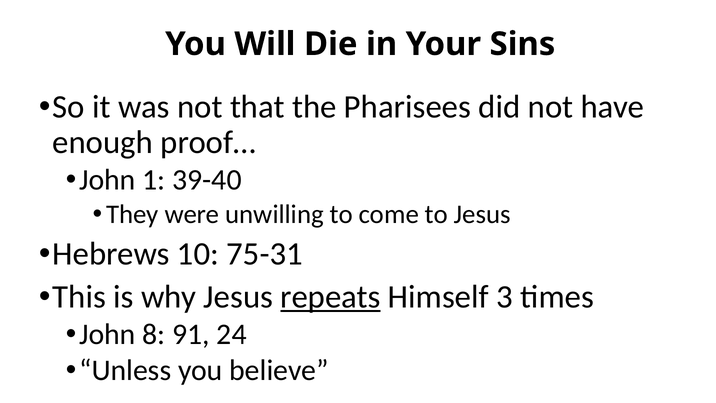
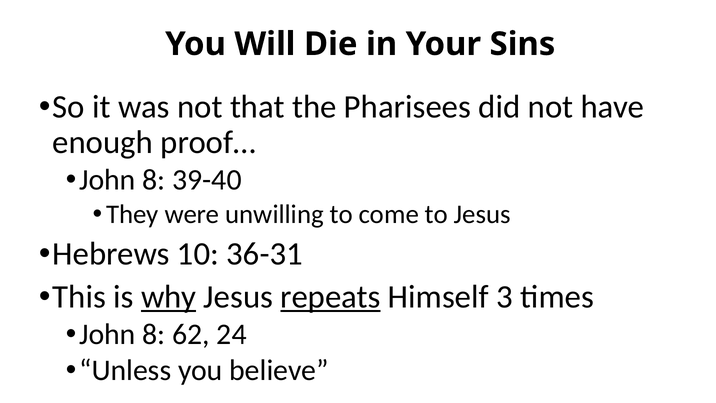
1: 1 -> 8 (154, 180)
75-31: 75-31 -> 36-31 (265, 254)
why underline: none -> present (169, 297)
91: 91 -> 62 (191, 334)
